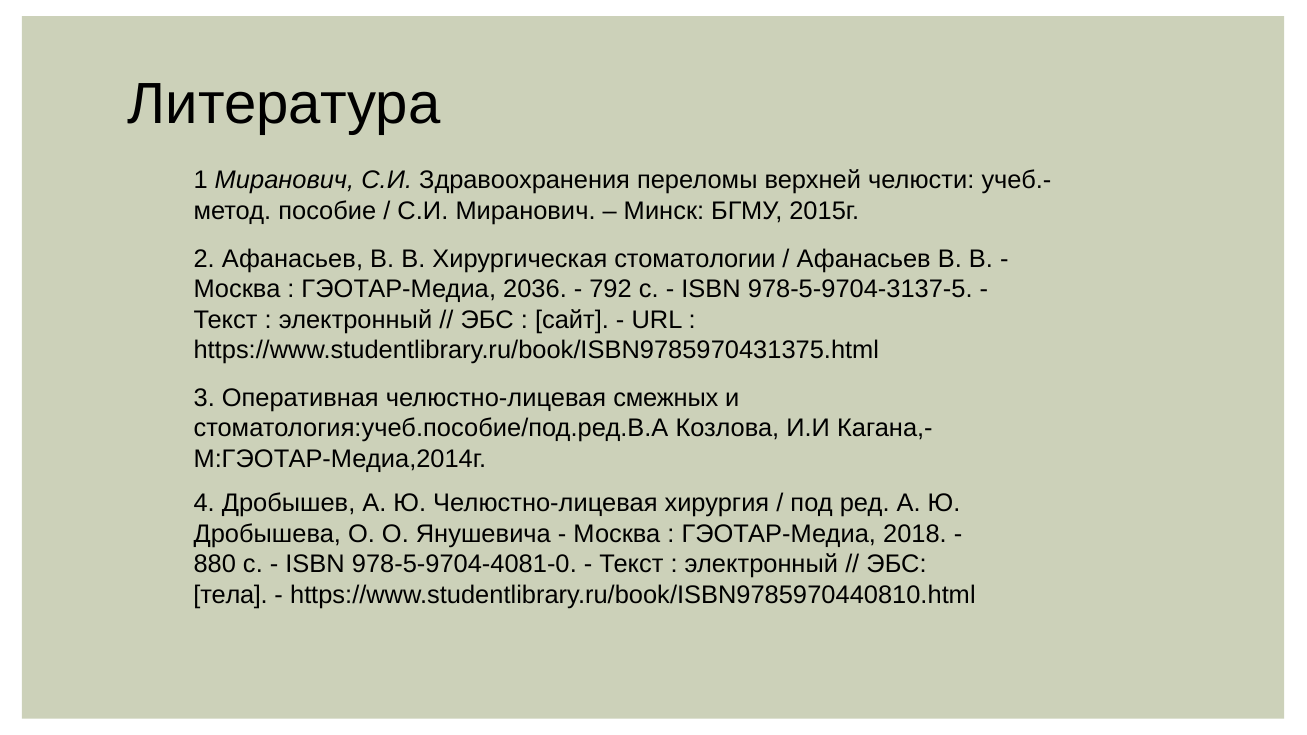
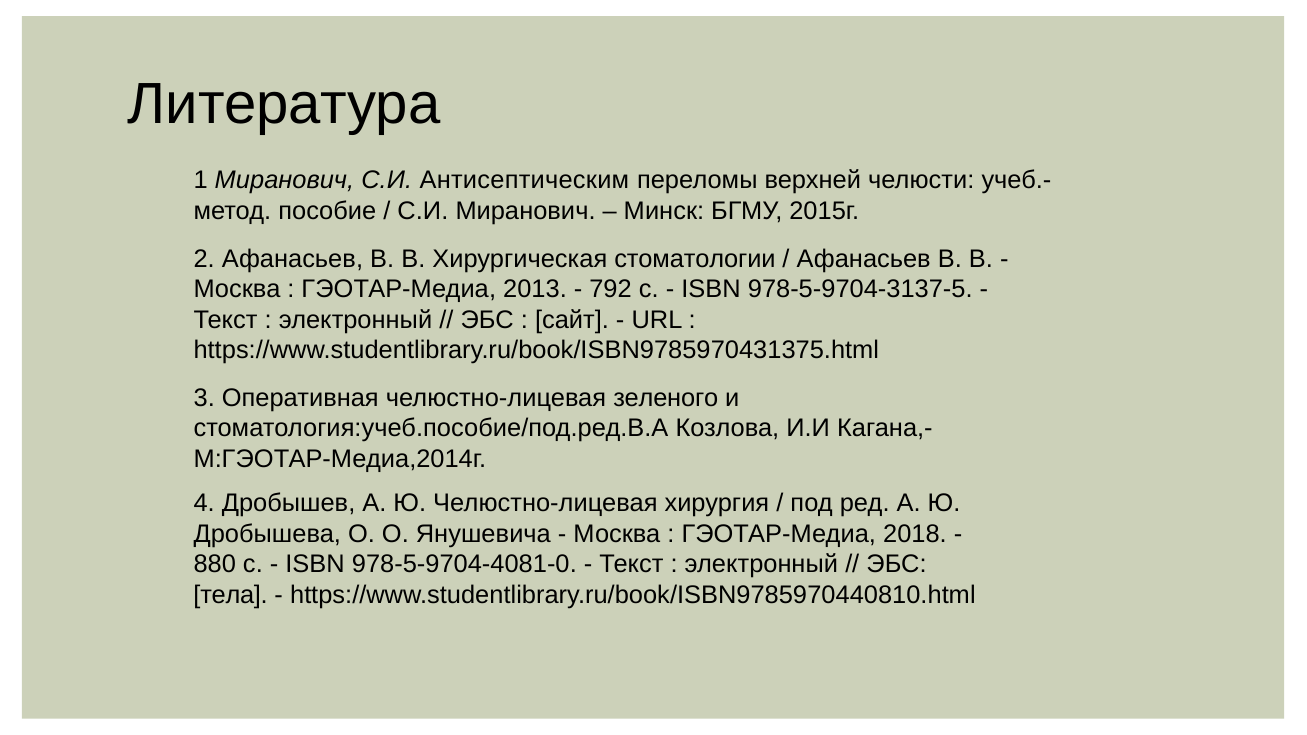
Здравоохранения: Здравоохранения -> Антисептическим (524, 180)
2036: 2036 -> 2013 (535, 289)
смежных: смежных -> зеленого (666, 398)
